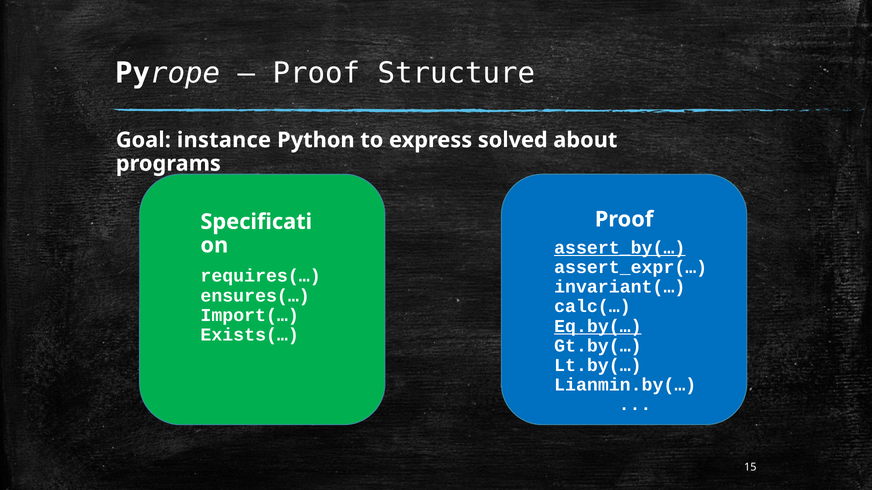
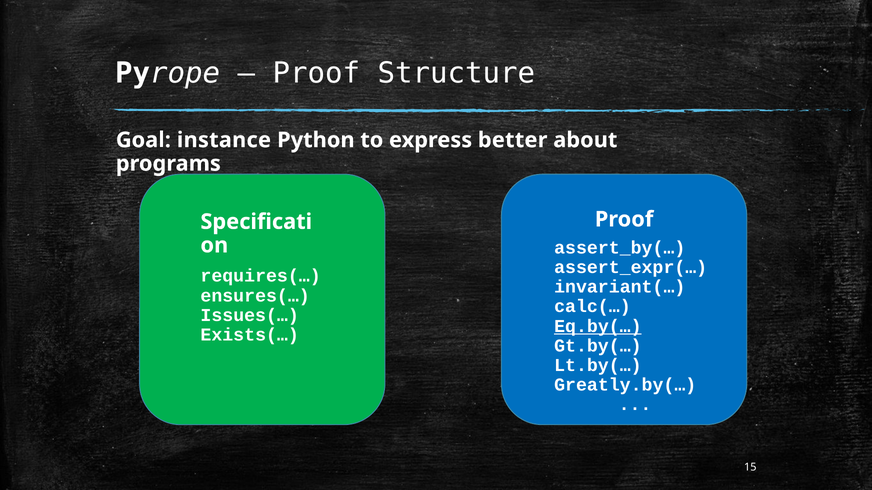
solved: solved -> better (513, 140)
assert_by(… underline: present -> none (620, 248)
Import(…: Import(… -> Issues(… (250, 316)
Lianmin.by(…: Lianmin.by(… -> Greatly.by(… (625, 385)
